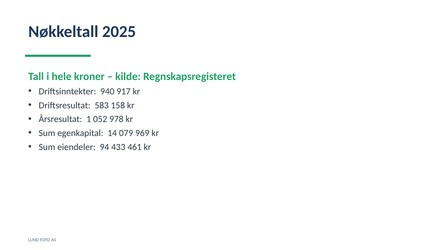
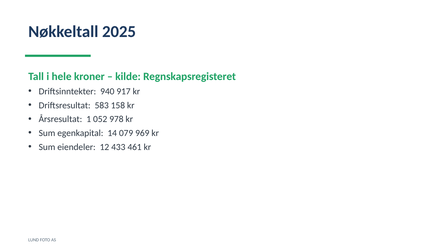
94: 94 -> 12 (104, 147)
